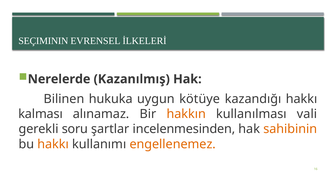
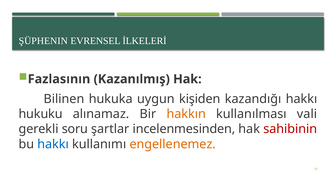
SEÇIMININ: SEÇIMININ -> ŞÜPHENIN (43, 41)
Nerelerde: Nerelerde -> Fazlasının (59, 79)
kötüye: kötüye -> kişiden (200, 99)
kalması: kalması -> hukuku (41, 114)
sahibinin colour: orange -> red (290, 129)
hakkı colour: orange -> blue (53, 144)
